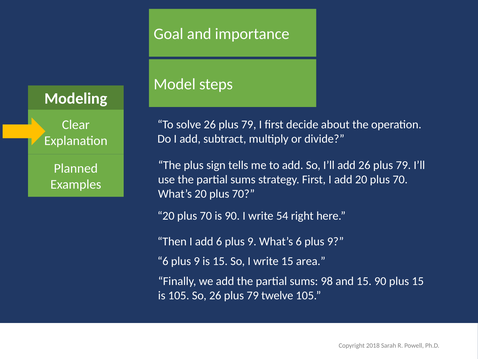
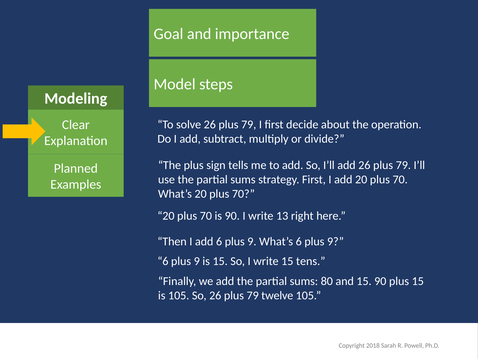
54: 54 -> 13 (282, 216)
area: area -> tens (311, 261)
98: 98 -> 80 (327, 281)
